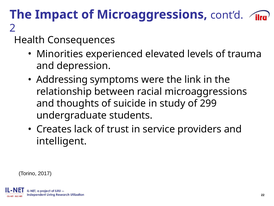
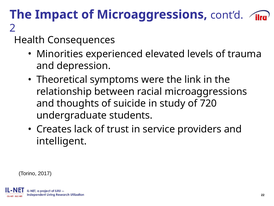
Addressing: Addressing -> Theoretical (62, 80)
299: 299 -> 720 (208, 103)
